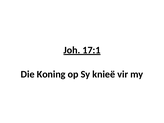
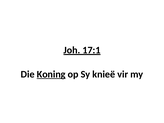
Koning underline: none -> present (51, 74)
